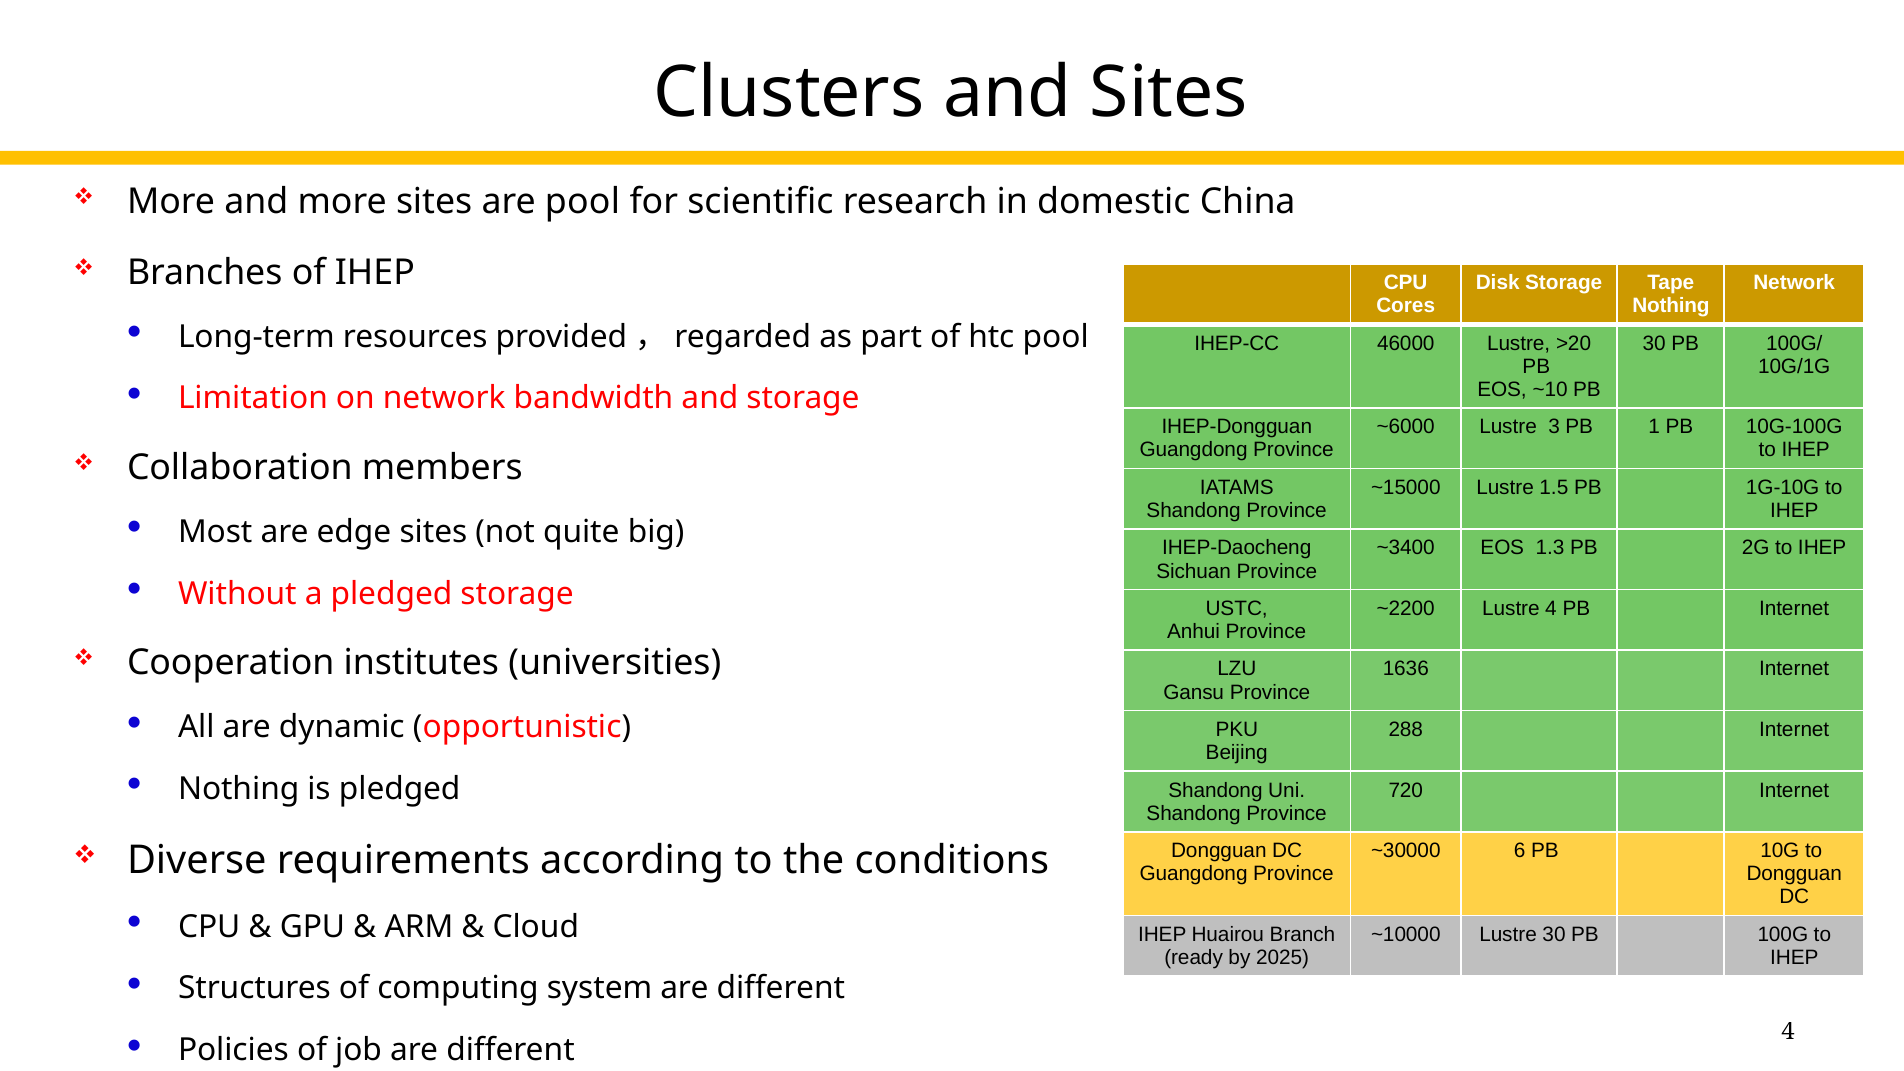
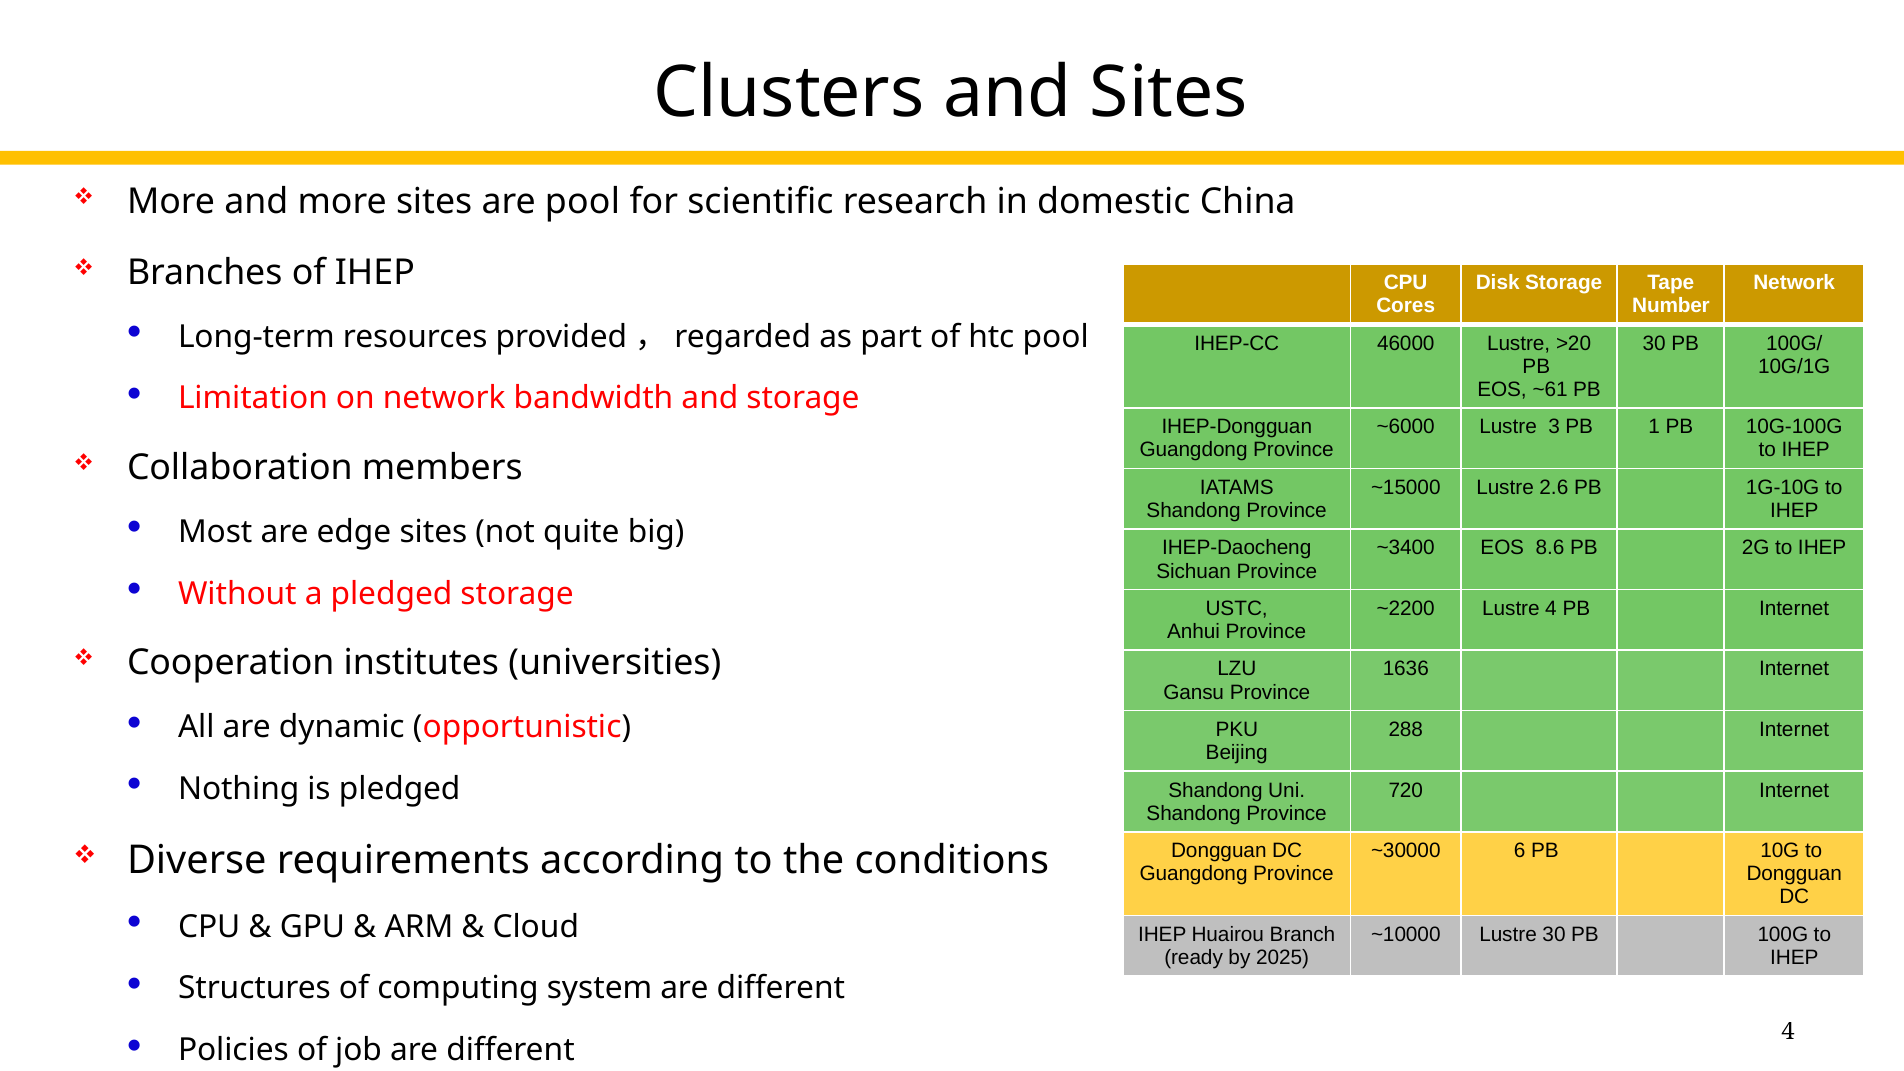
Nothing: Nothing -> Number (1671, 306)
~10: ~10 -> ~61 (1550, 389)
1.5: 1.5 -> 2.6 (1554, 487)
1.3: 1.3 -> 8.6 (1550, 548)
